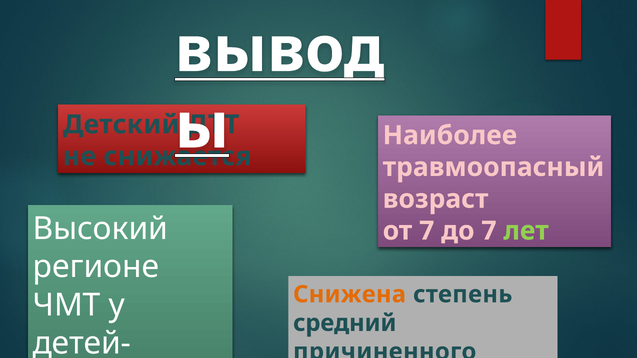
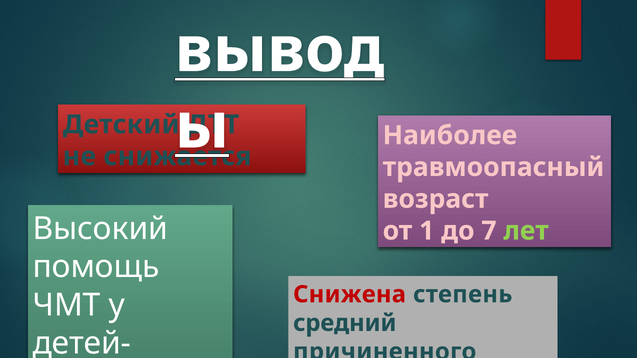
от 7: 7 -> 1 (427, 231)
регионе: регионе -> помощь (96, 267)
Снижена colour: orange -> red (350, 295)
